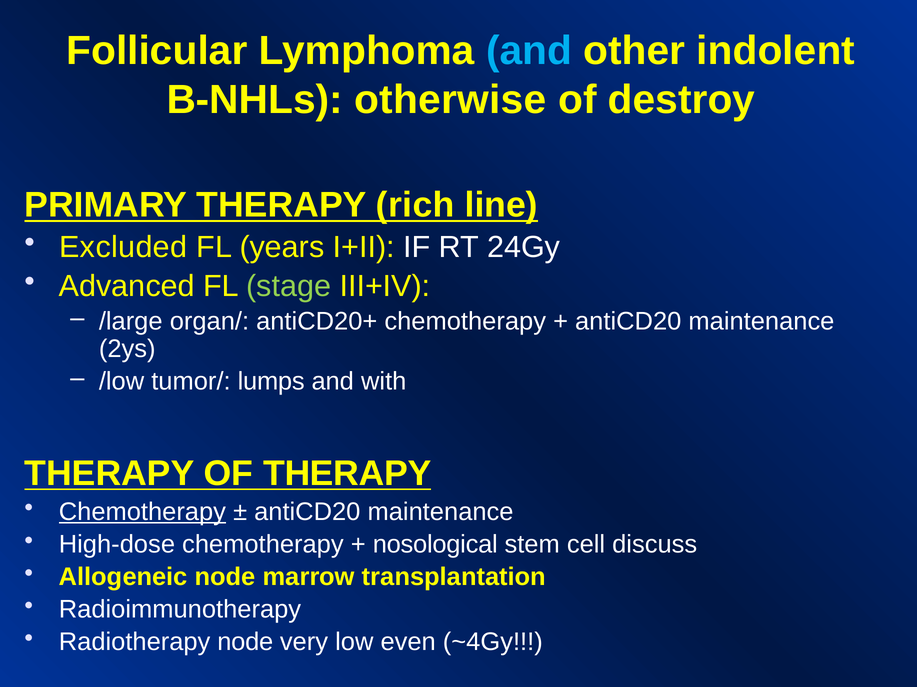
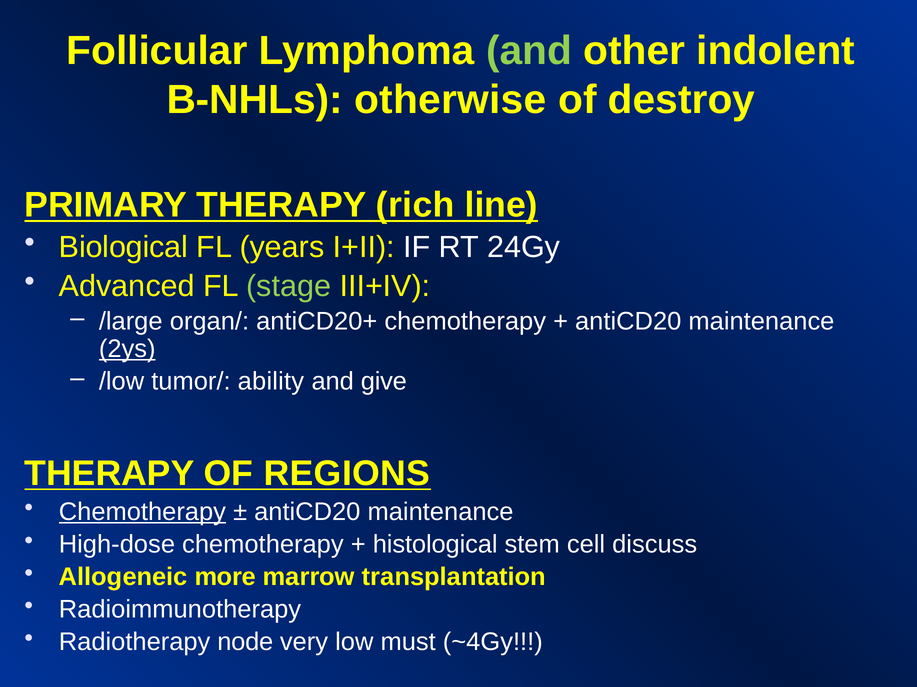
and colour: light blue -> light green (529, 51)
Excluded: Excluded -> Biological (123, 247)
2ys underline: none -> present (127, 349)
lumps: lumps -> ability (271, 382)
with: with -> give (384, 382)
OF THERAPY: THERAPY -> REGIONS (347, 474)
nosological: nosological -> histological (435, 545)
Allogeneic node: node -> more (225, 578)
even: even -> must (408, 643)
